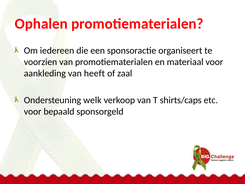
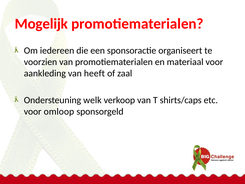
Ophalen: Ophalen -> Mogelijk (41, 24)
bepaald: bepaald -> omloop (59, 111)
